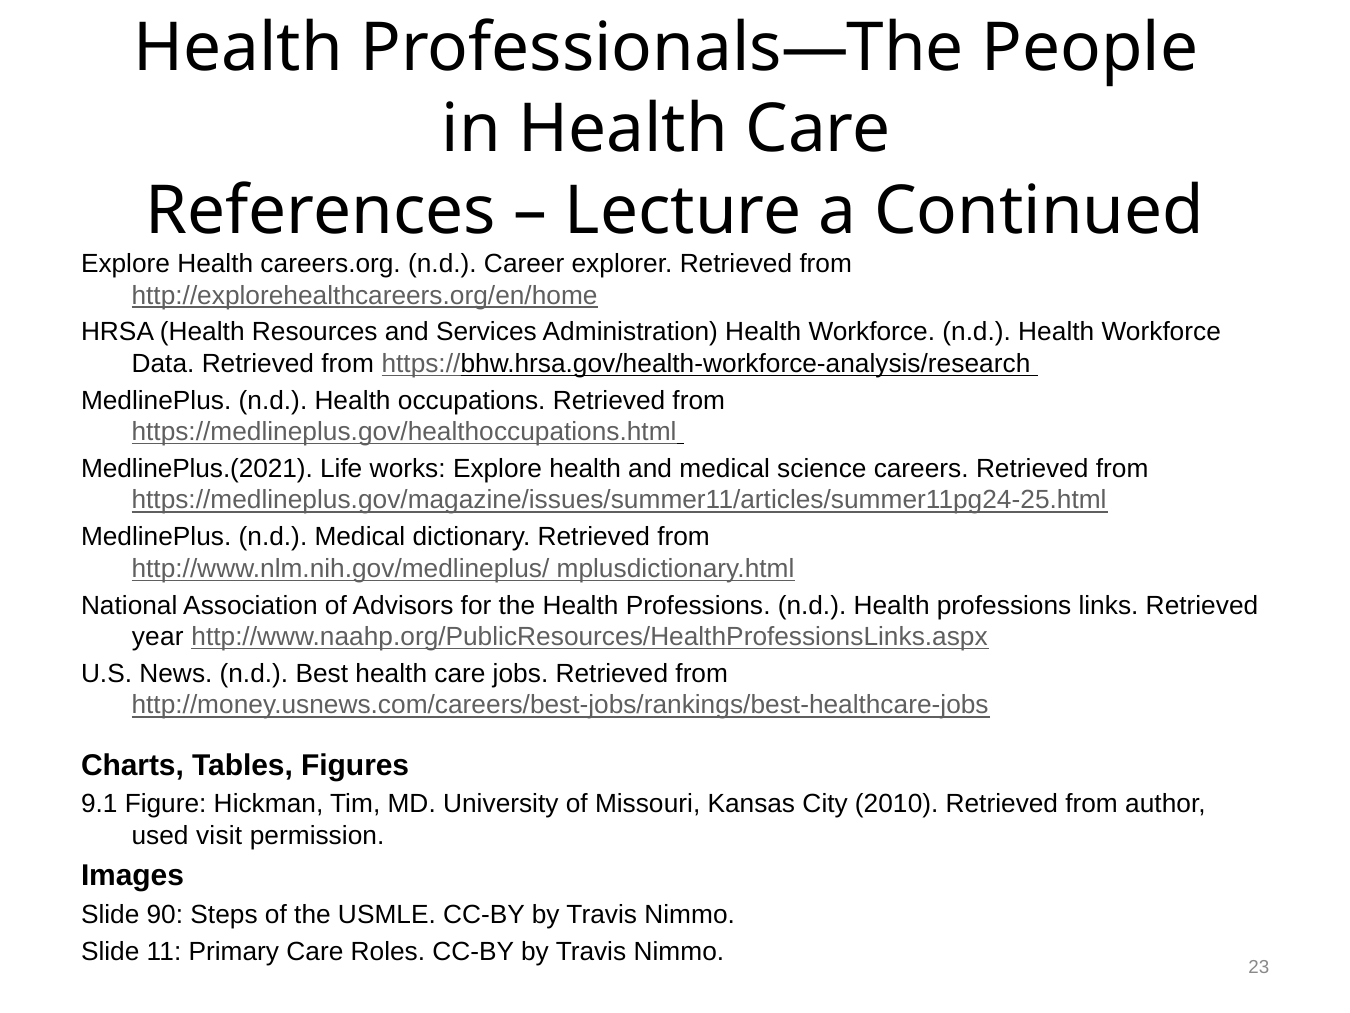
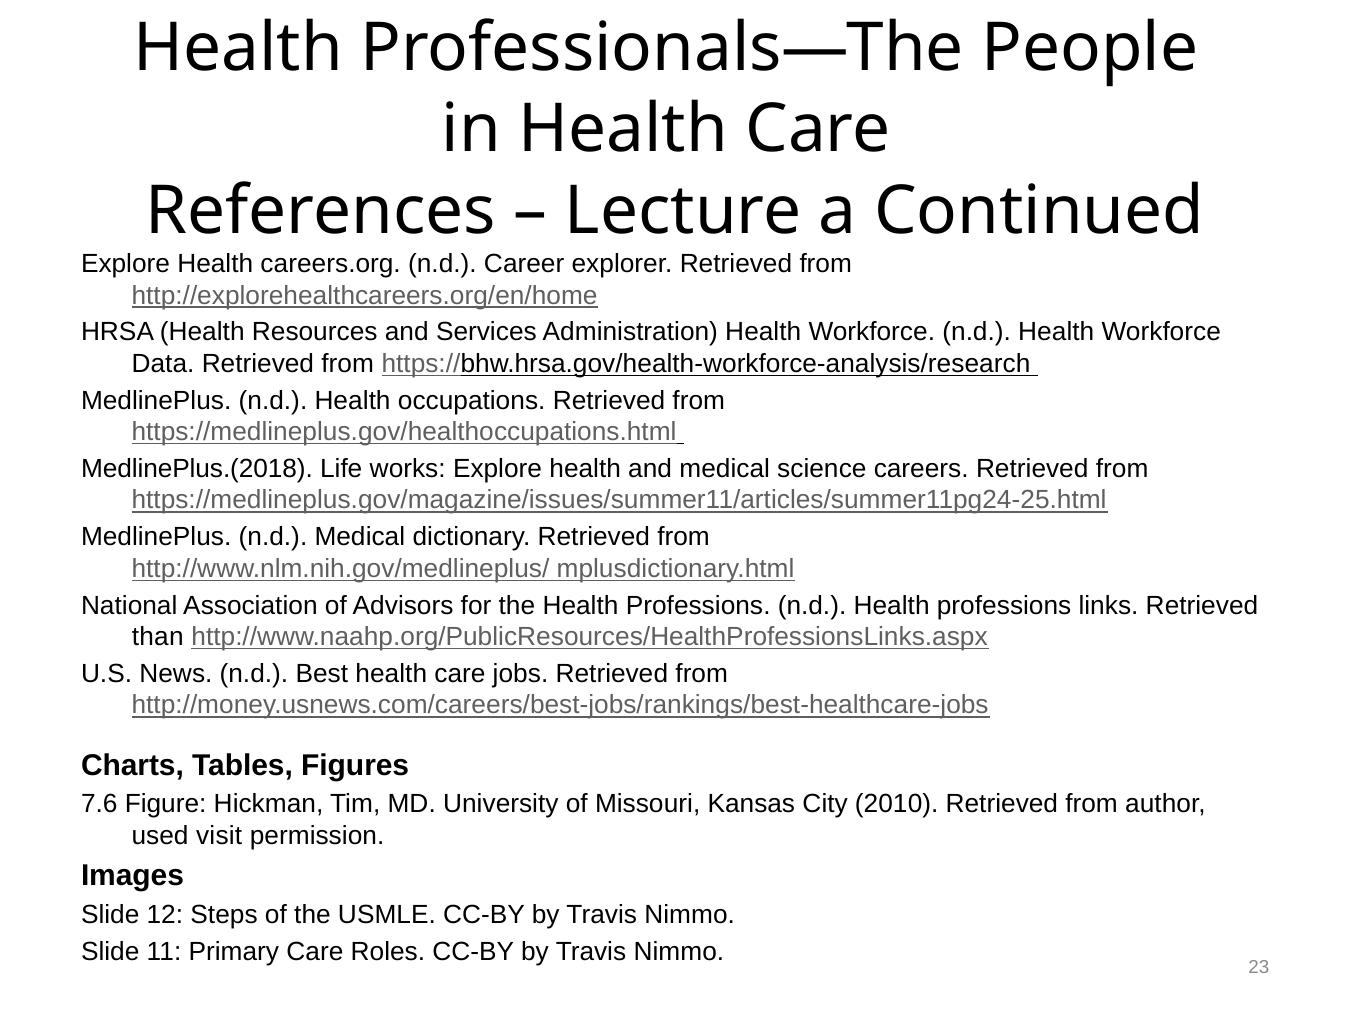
MedlinePlus.(2021: MedlinePlus.(2021 -> MedlinePlus.(2018 (197, 469)
year: year -> than (158, 637)
9.1: 9.1 -> 7.6 (99, 804)
90: 90 -> 12 (165, 914)
